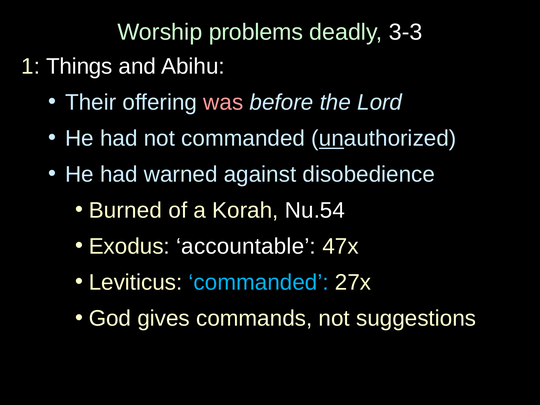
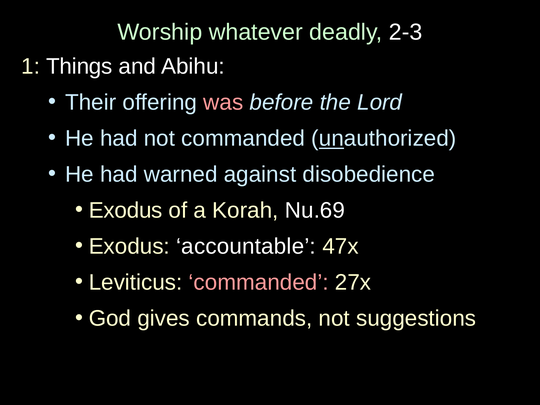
problems: problems -> whatever (256, 32)
3-3: 3-3 -> 2-3 (406, 32)
Burned: Burned -> Exodus (126, 210)
Nu.54: Nu.54 -> Nu.69 (315, 210)
commanded colour: light blue -> pink (259, 282)
